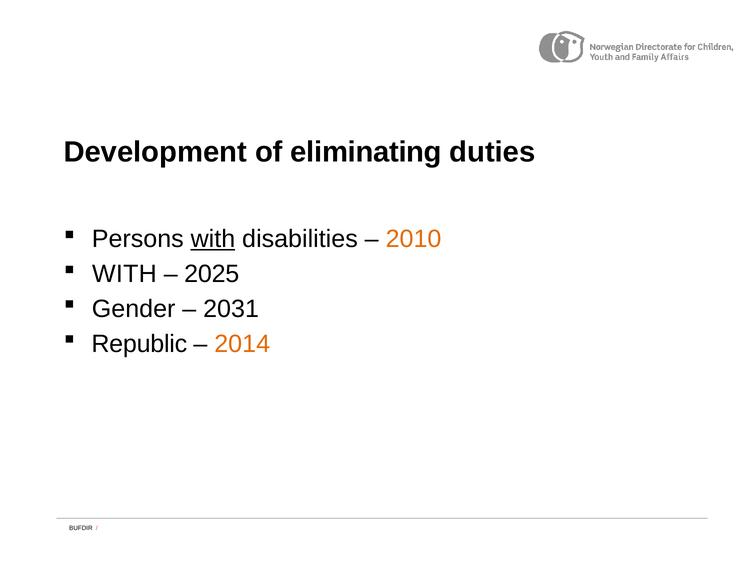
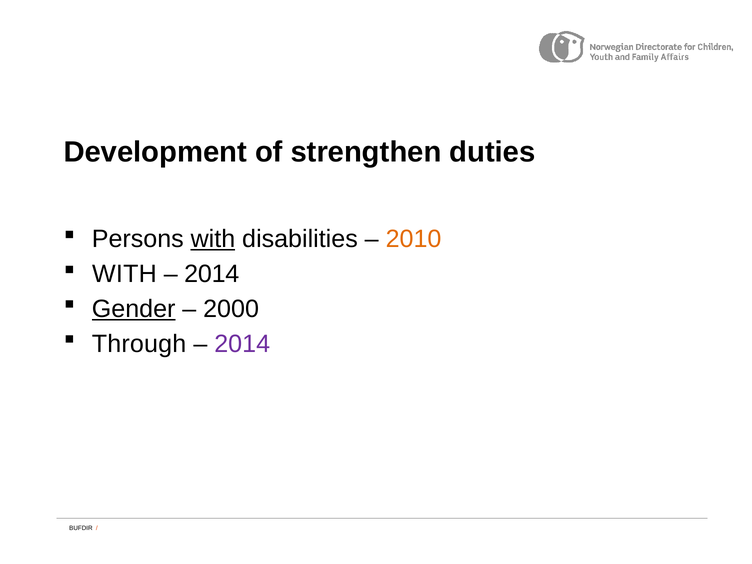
eliminating: eliminating -> strengthen (366, 152)
2025: 2025 -> 2014 (212, 274)
Gender underline: none -> present (134, 309)
2031: 2031 -> 2000 (231, 309)
Republic: Republic -> Through (139, 344)
2014 colour: orange -> purple (242, 344)
